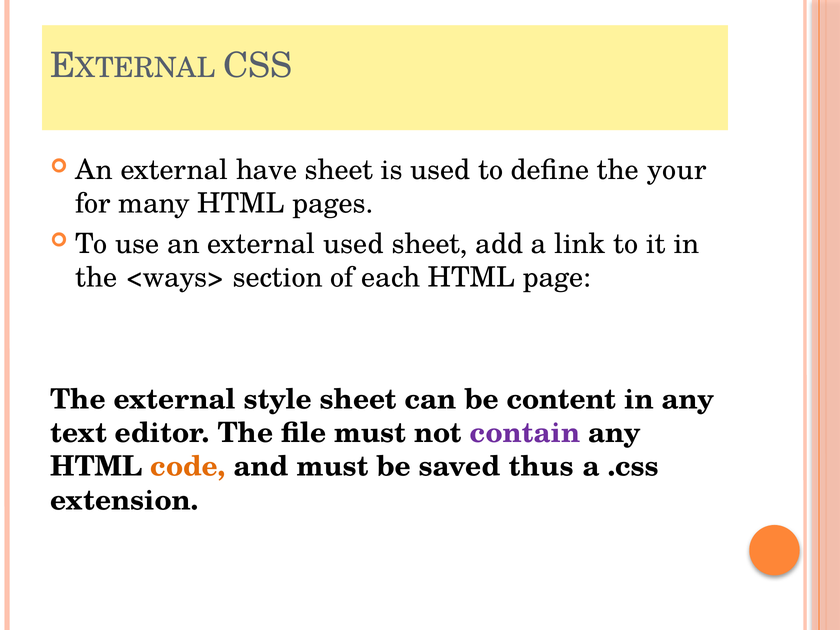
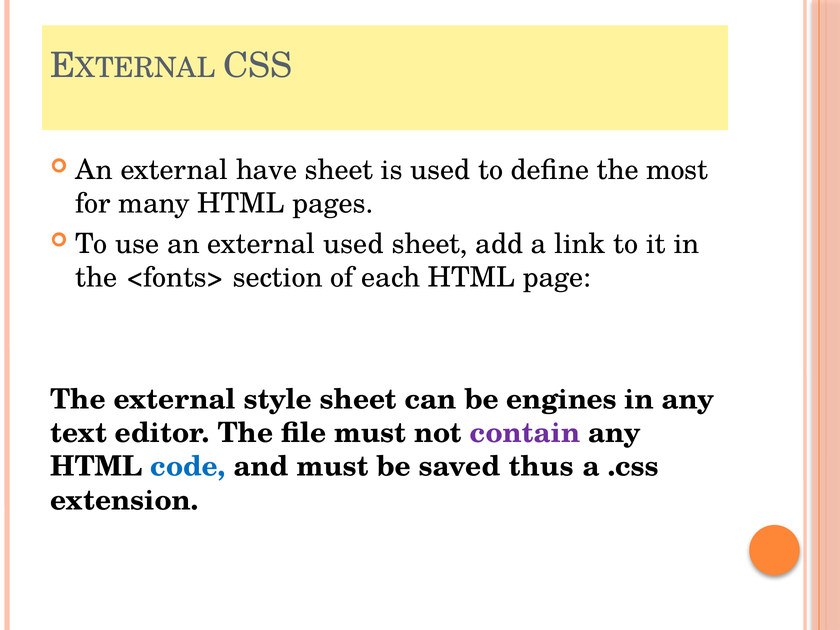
your: your -> most (677, 170)
<ways>: <ways> -> <fonts> (175, 278)
content: content -> engines (562, 400)
code colour: orange -> blue (188, 467)
